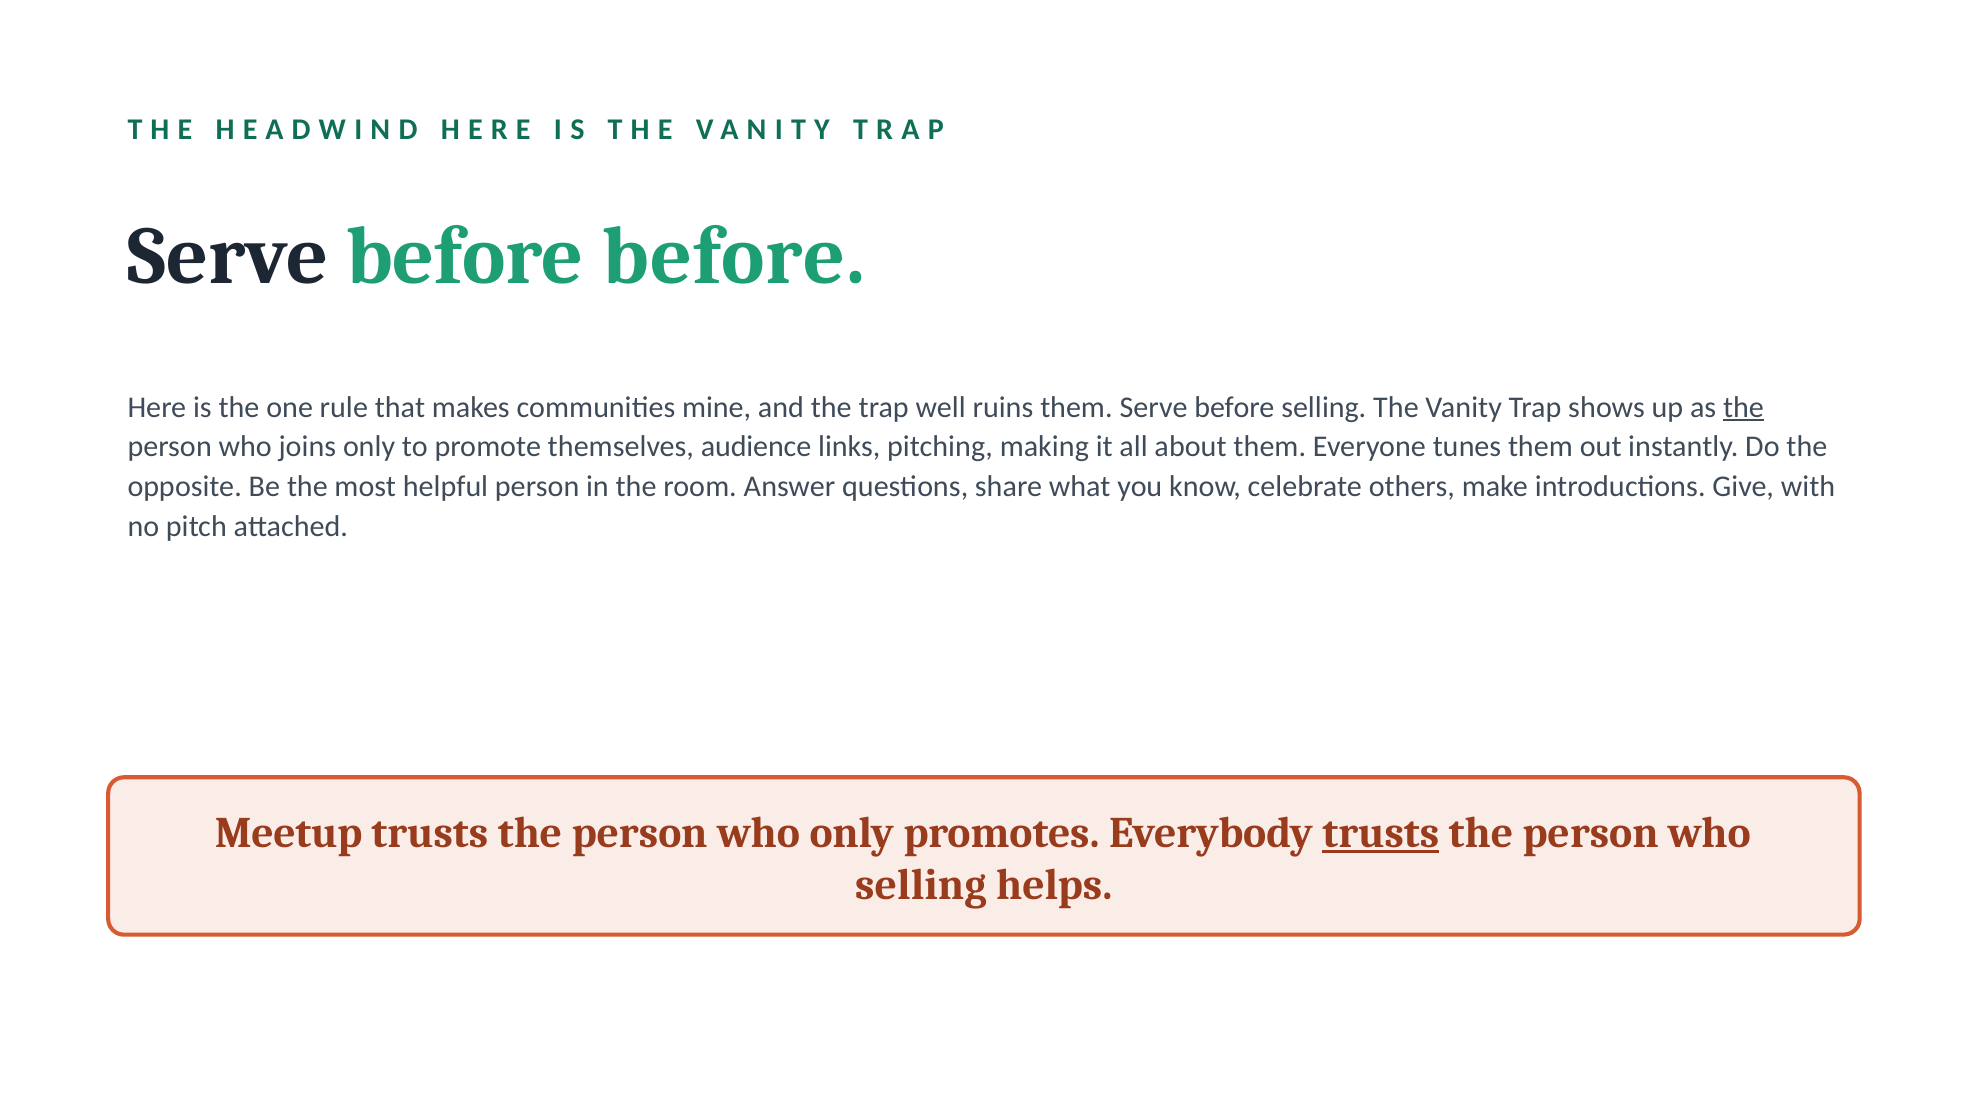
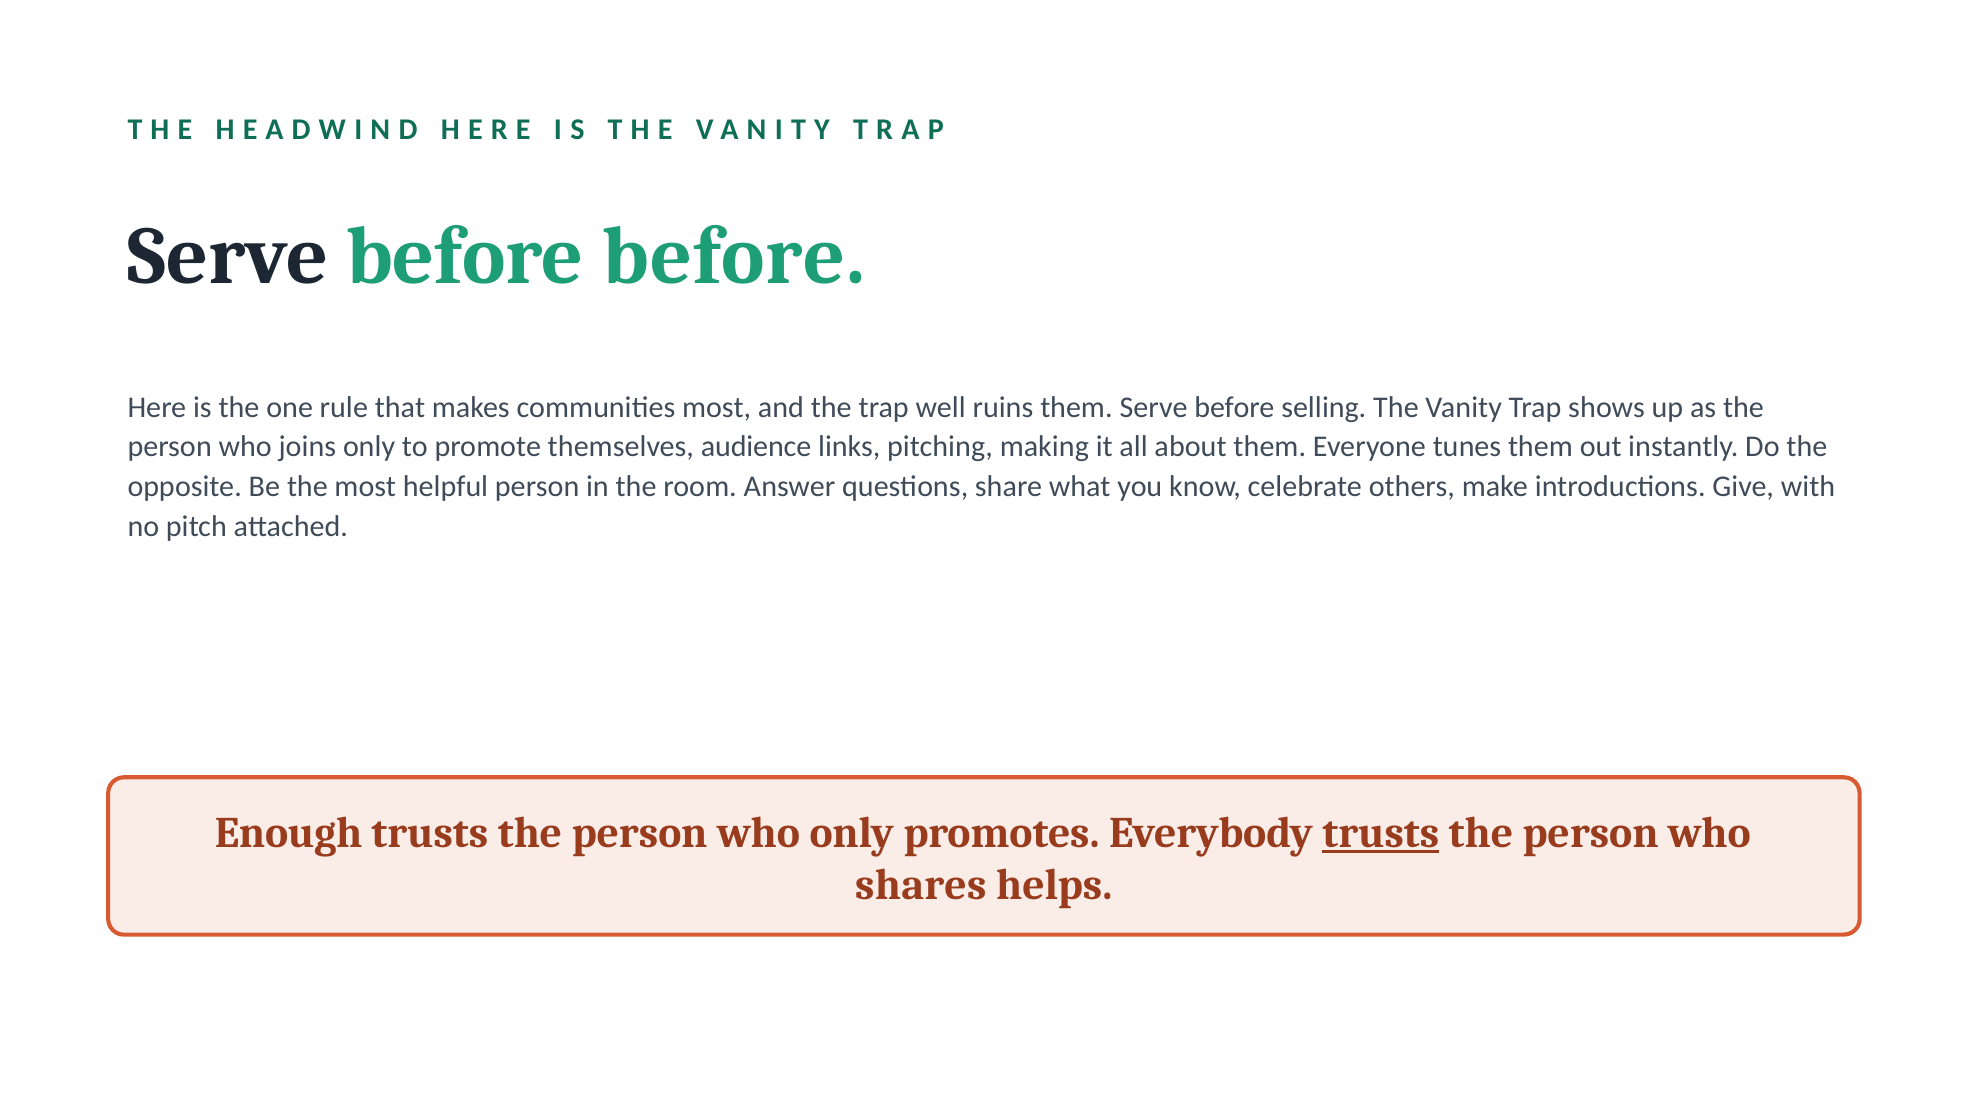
communities mine: mine -> most (717, 407)
the underline: present -> none (1743, 407)
Meetup: Meetup -> Enough (289, 833)
selling: selling -> shares (921, 885)
